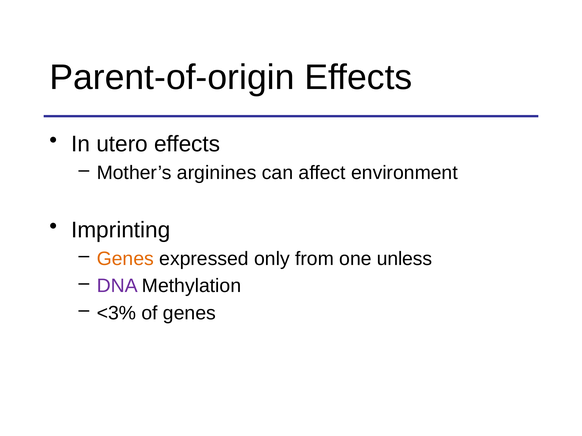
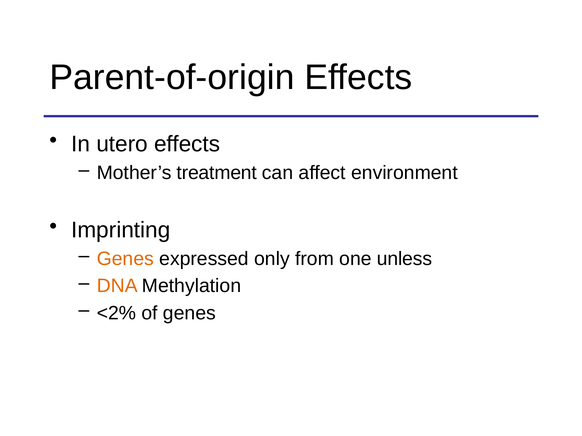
arginines: arginines -> treatment (217, 173)
DNA colour: purple -> orange (117, 286)
<3%: <3% -> <2% (116, 313)
